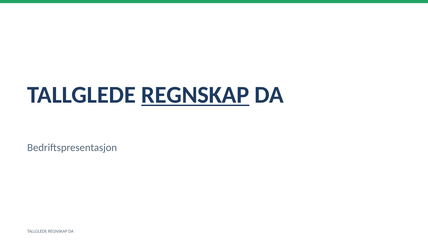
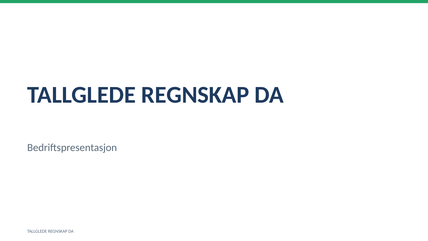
REGNSKAP underline: present -> none (195, 95)
